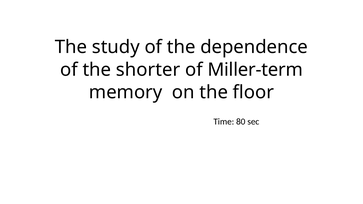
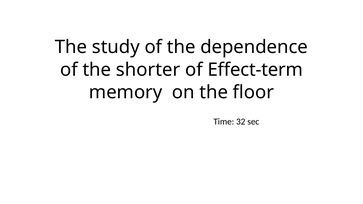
Miller-term: Miller-term -> Effect-term (255, 70)
80: 80 -> 32 (241, 122)
